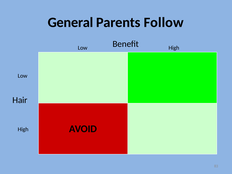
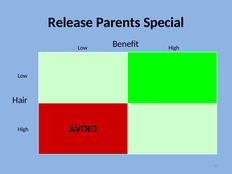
General: General -> Release (70, 22)
Follow: Follow -> Special (164, 22)
